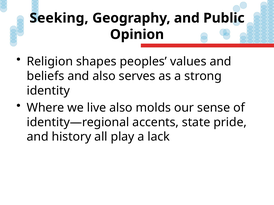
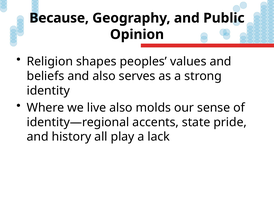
Seeking: Seeking -> Because (59, 18)
